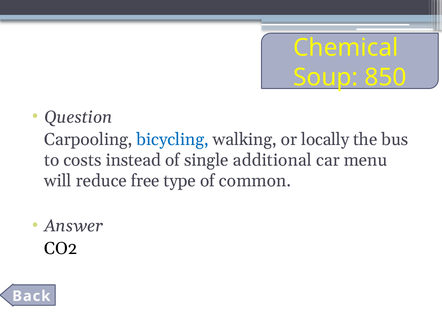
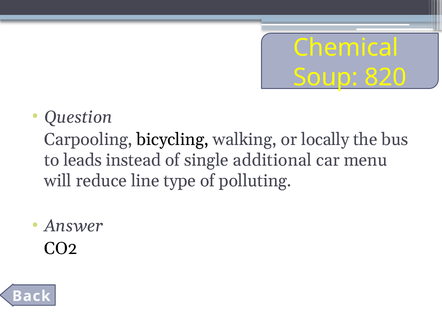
850: 850 -> 820 (386, 77)
bicycling colour: blue -> black (173, 139)
costs: costs -> leads (83, 160)
free: free -> line (145, 181)
common: common -> polluting (255, 181)
